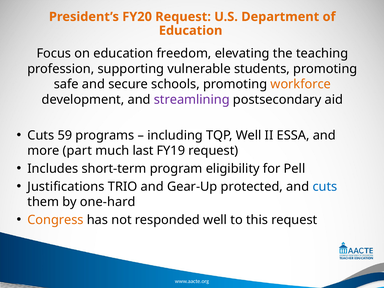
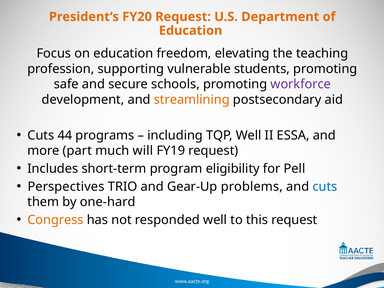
workforce colour: orange -> purple (301, 84)
streamlining colour: purple -> orange (192, 100)
59: 59 -> 44 (65, 135)
last: last -> will (143, 151)
Justifications: Justifications -> Perspectives (66, 187)
protected: protected -> problems (252, 187)
